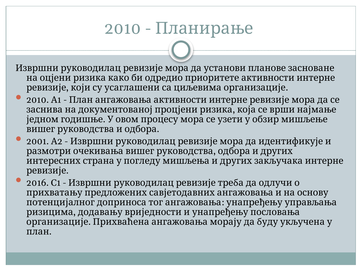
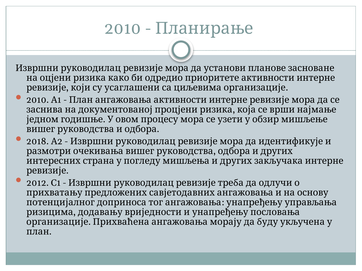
2001: 2001 -> 2018 (38, 142)
2016: 2016 -> 2012 (38, 183)
